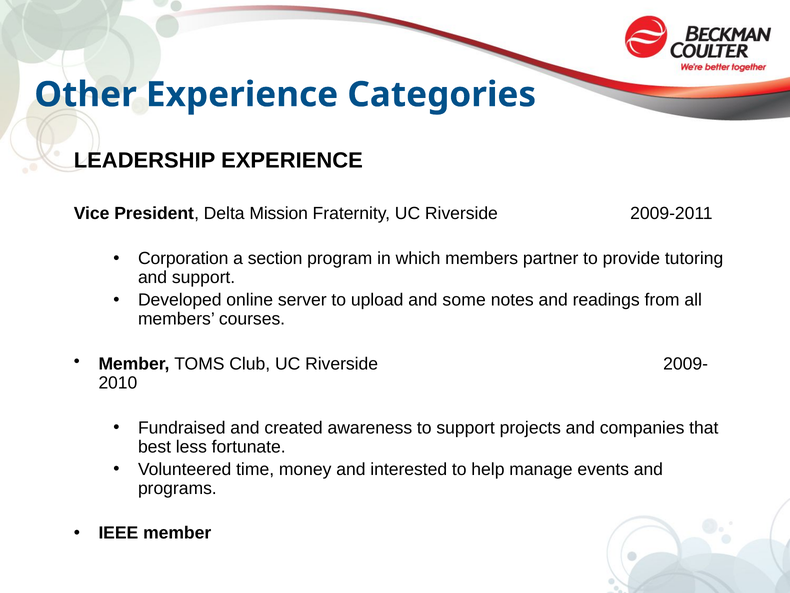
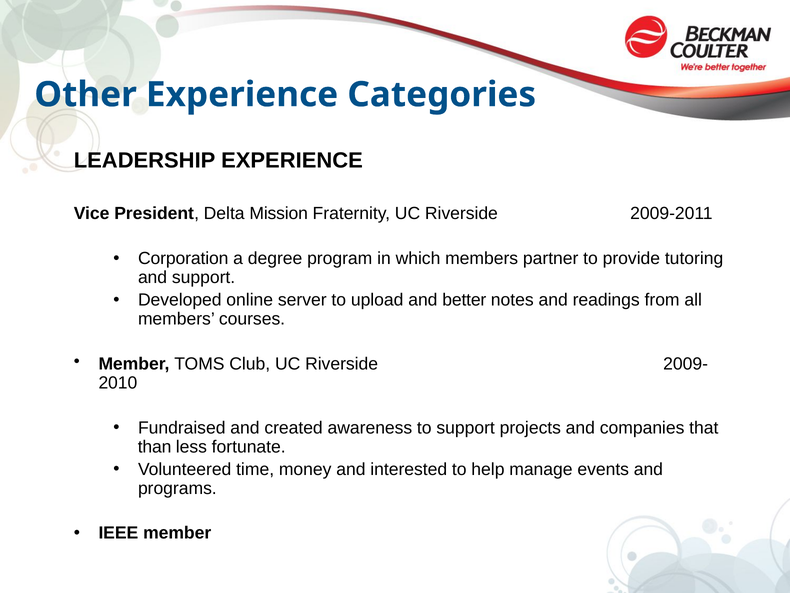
section: section -> degree (275, 258)
some: some -> better (464, 300)
best: best -> than (155, 446)
